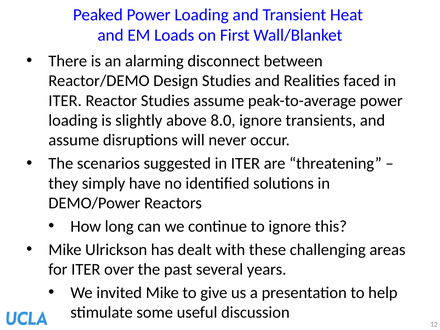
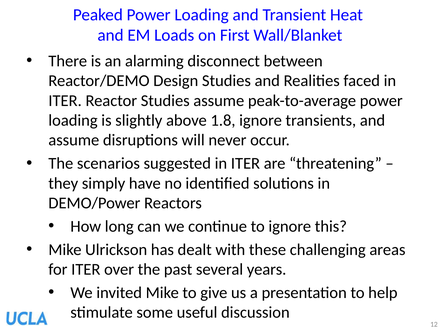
8.0: 8.0 -> 1.8 (223, 120)
